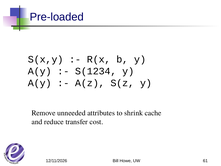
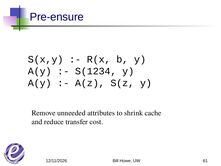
Pre-loaded: Pre-loaded -> Pre-ensure (57, 17)
